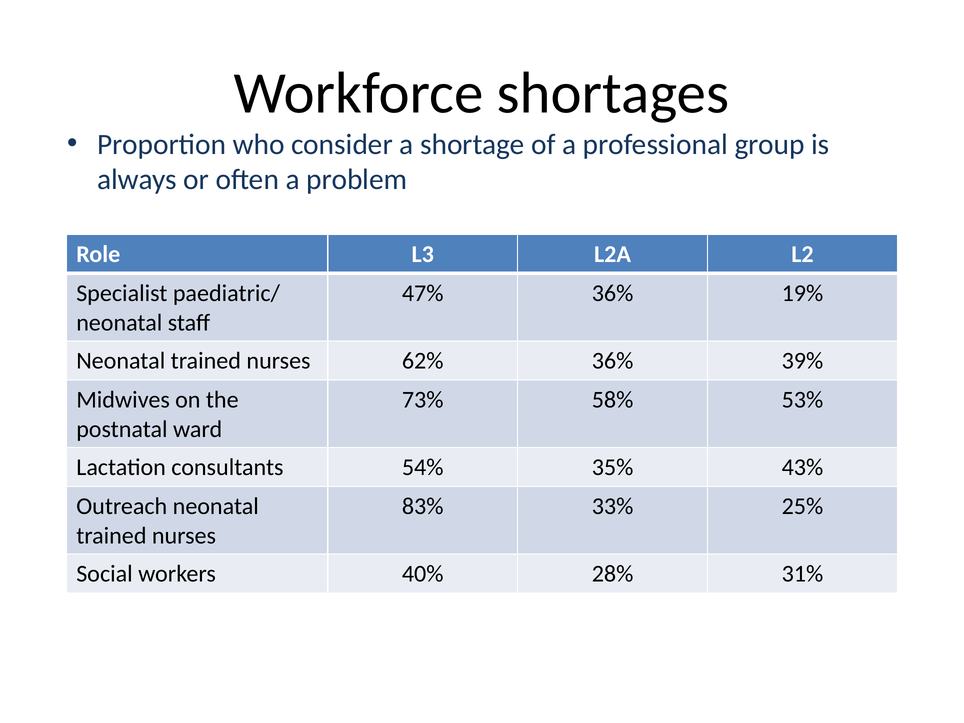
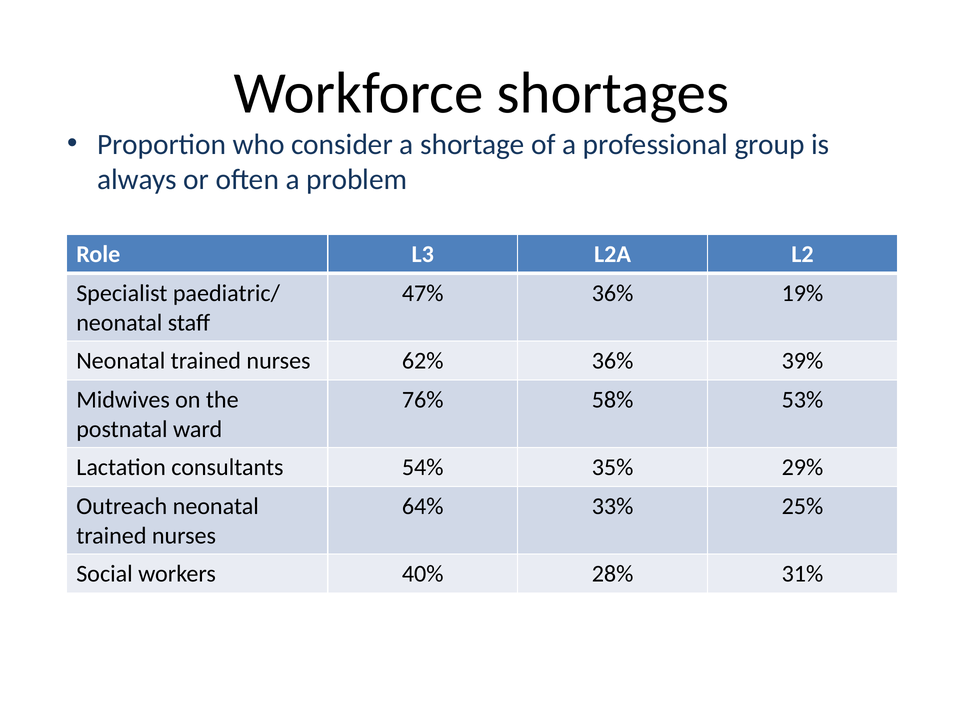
73%: 73% -> 76% (423, 400)
43%: 43% -> 29% (802, 467)
83%: 83% -> 64% (423, 506)
